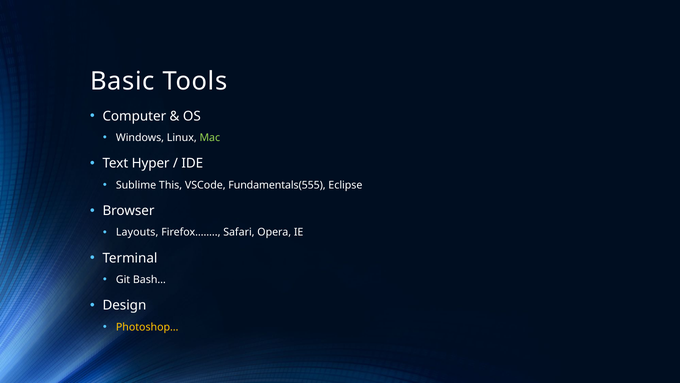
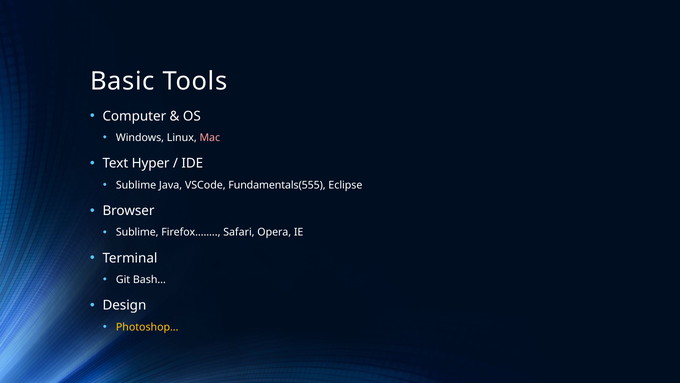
Mac colour: light green -> pink (210, 138)
This: This -> Java (171, 185)
Layouts: Layouts -> Sublime (137, 232)
